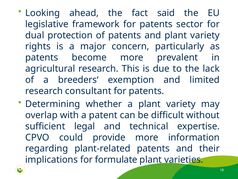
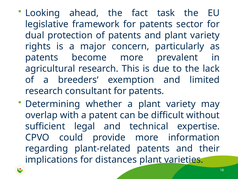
said: said -> task (166, 13)
formulate: formulate -> distances (116, 159)
